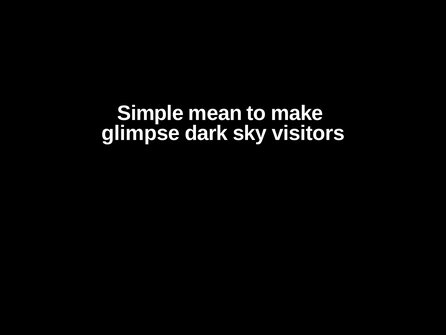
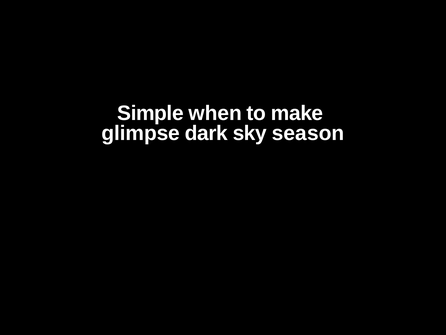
mean: mean -> when (215, 113)
visitors: visitors -> season (308, 133)
